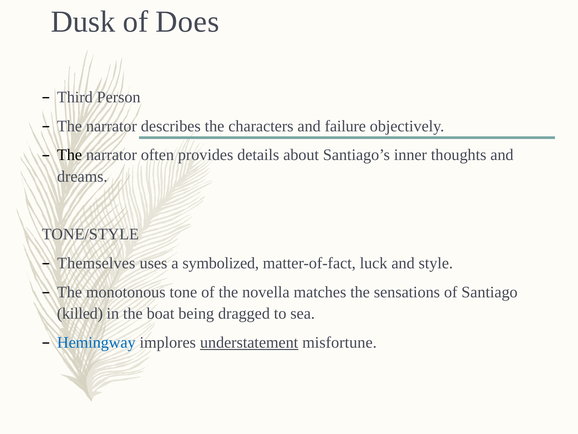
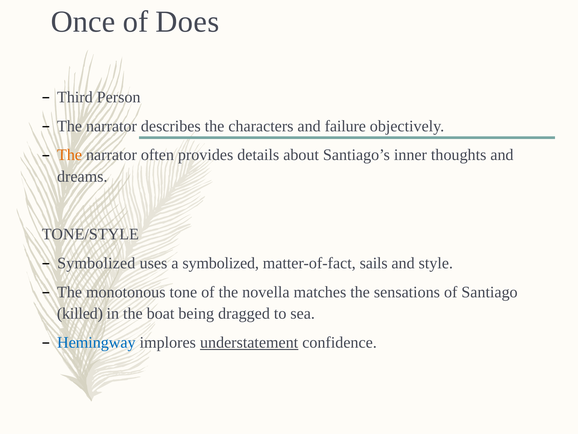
Dusk: Dusk -> Once (83, 22)
The colour: black -> orange (70, 155)
Themselves: Themselves -> Symbolized (96, 263)
luck: luck -> sails (374, 263)
misfortune: misfortune -> confidence (340, 342)
